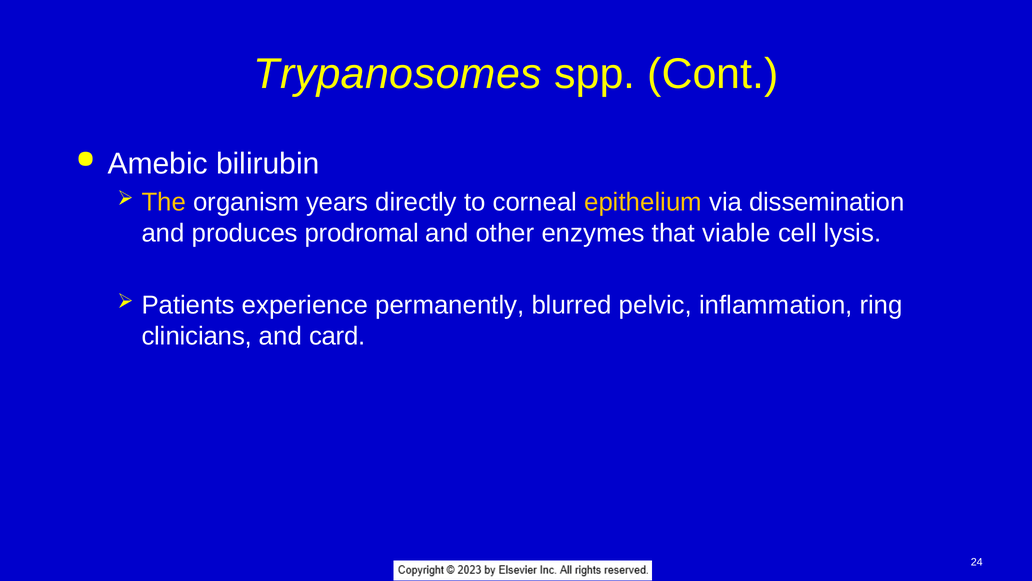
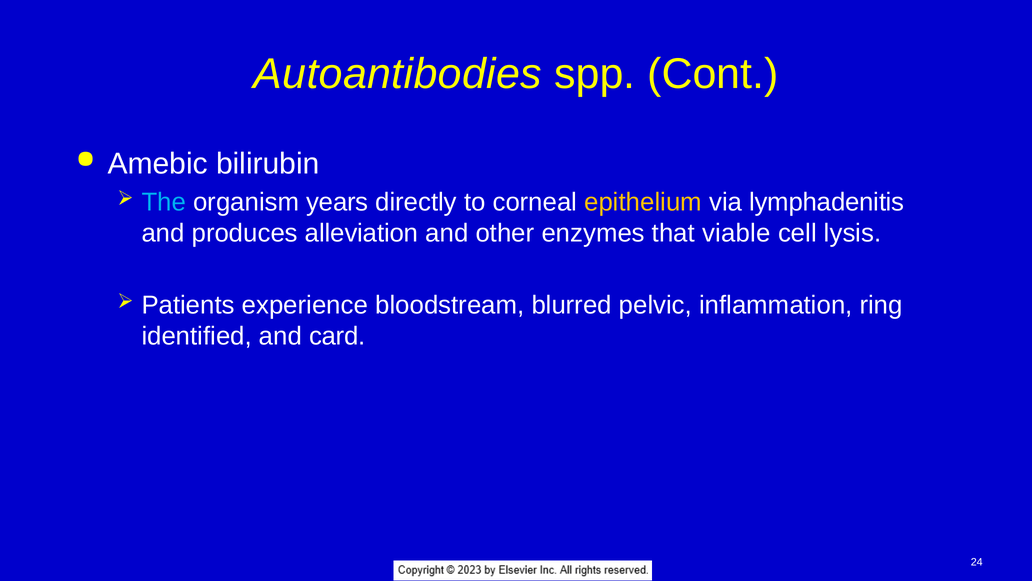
Trypanosomes: Trypanosomes -> Autoantibodies (398, 74)
The colour: yellow -> light blue (164, 202)
dissemination: dissemination -> lymphadenitis (827, 202)
prodromal: prodromal -> alleviation (362, 233)
permanently: permanently -> bloodstream (450, 305)
clinicians: clinicians -> identified (197, 336)
